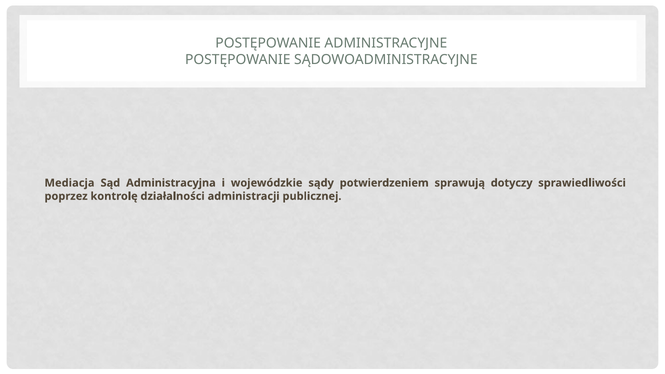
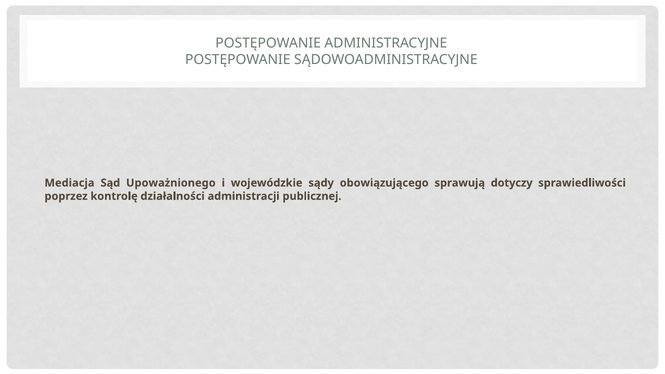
Administracyjna: Administracyjna -> Upoważnionego (171, 183)
potwierdzeniem: potwierdzeniem -> obowiązującego (384, 183)
